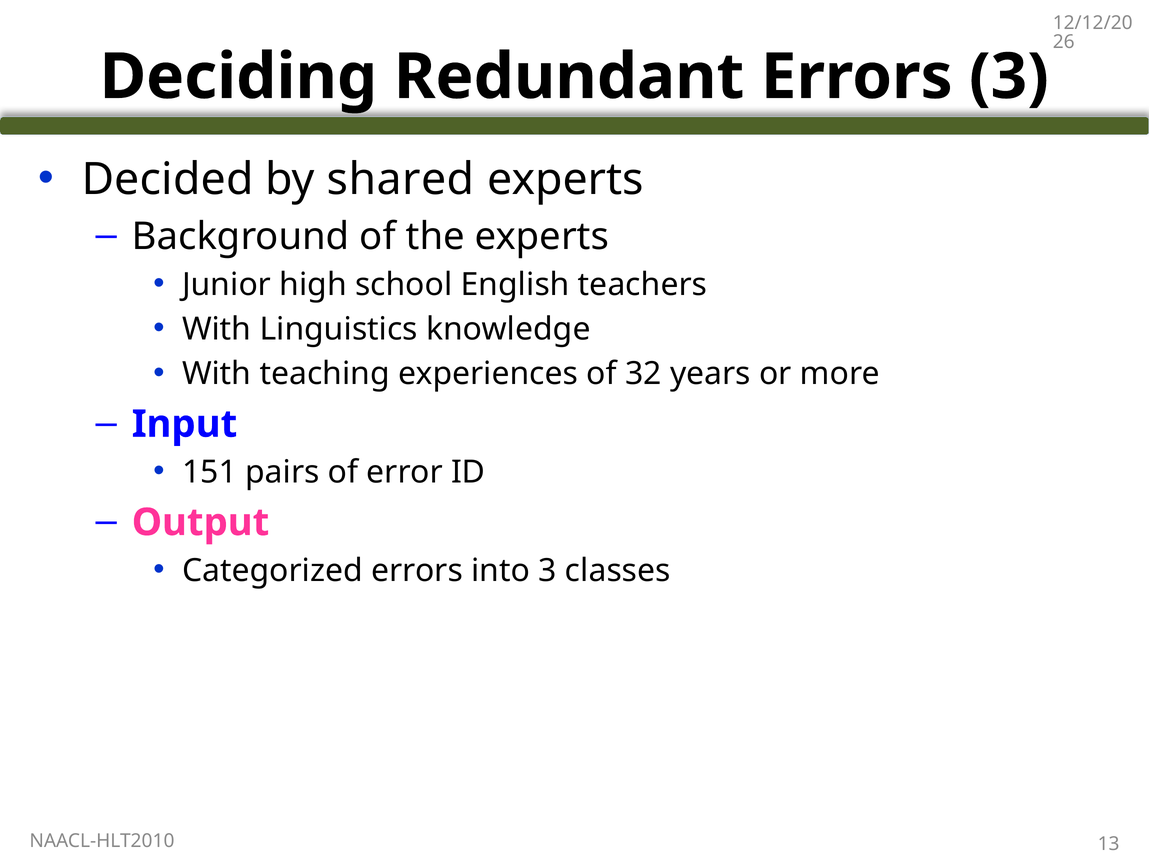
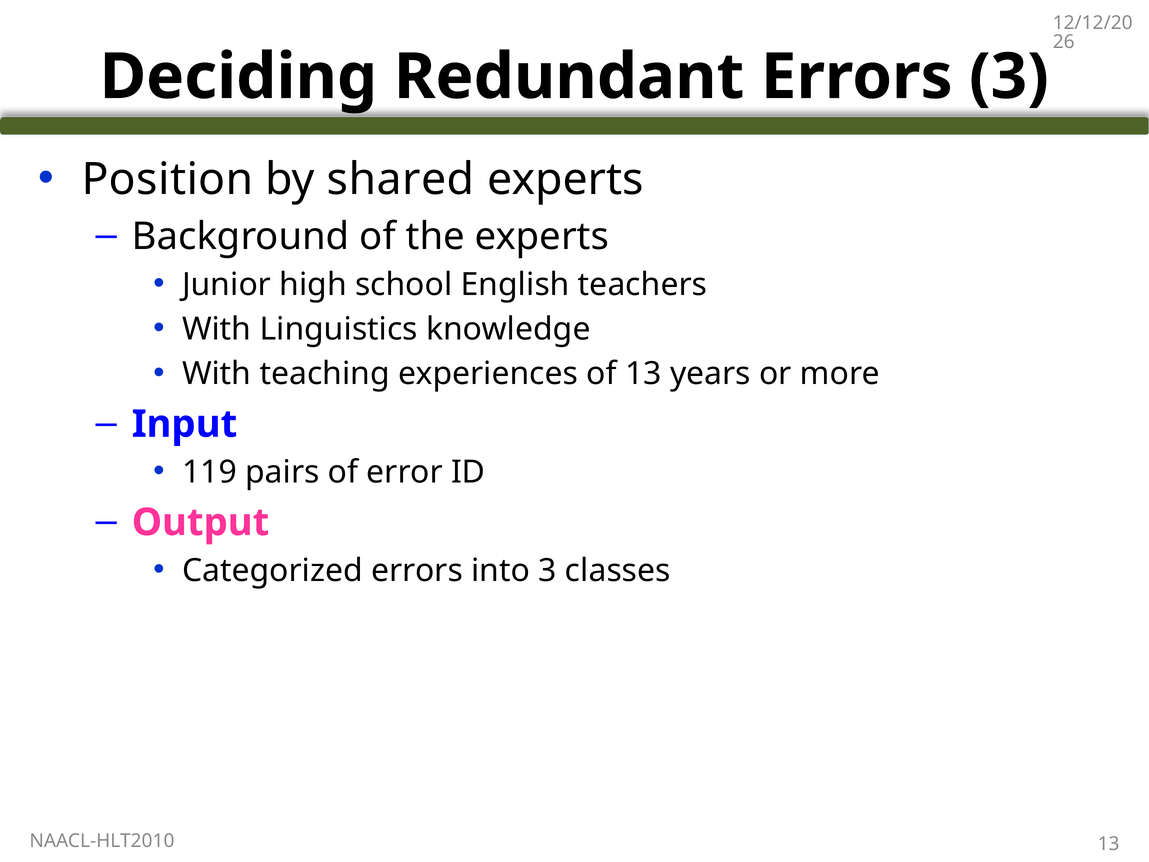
Decided: Decided -> Position (168, 179)
of 32: 32 -> 13 (643, 374)
151: 151 -> 119 (209, 472)
